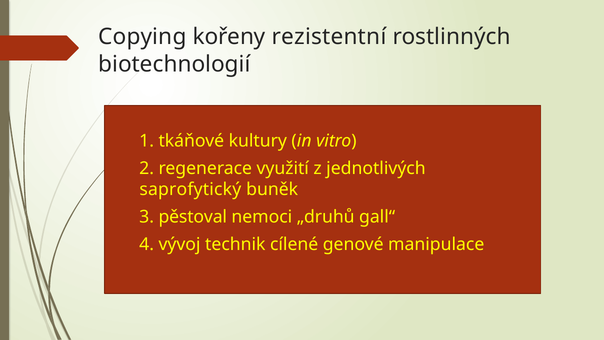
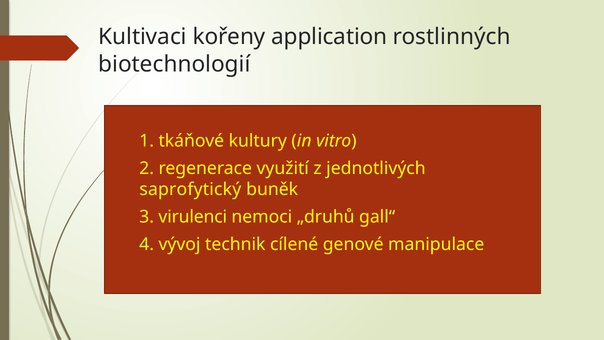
Copying: Copying -> Kultivaci (143, 37)
rezistentní: rezistentní -> application (329, 37)
pěstoval: pěstoval -> virulenci (193, 217)
